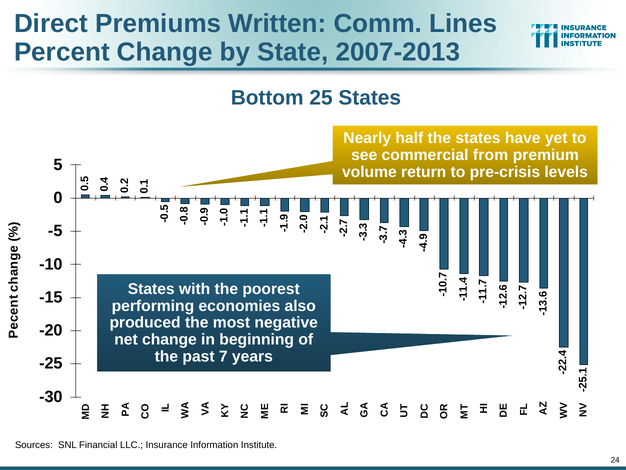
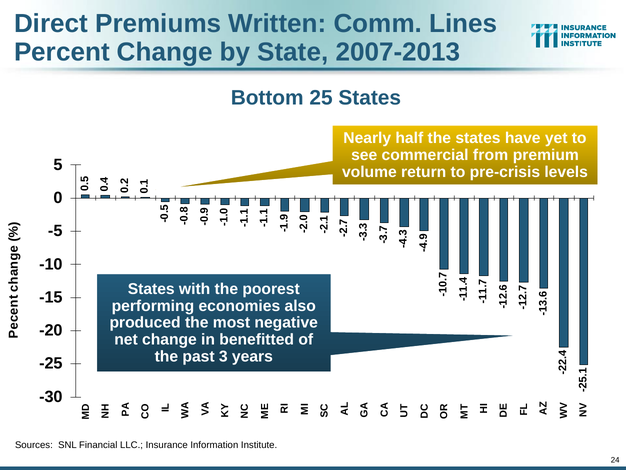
beginning: beginning -> benefitted (257, 339)
past 7: 7 -> 3 (223, 356)
